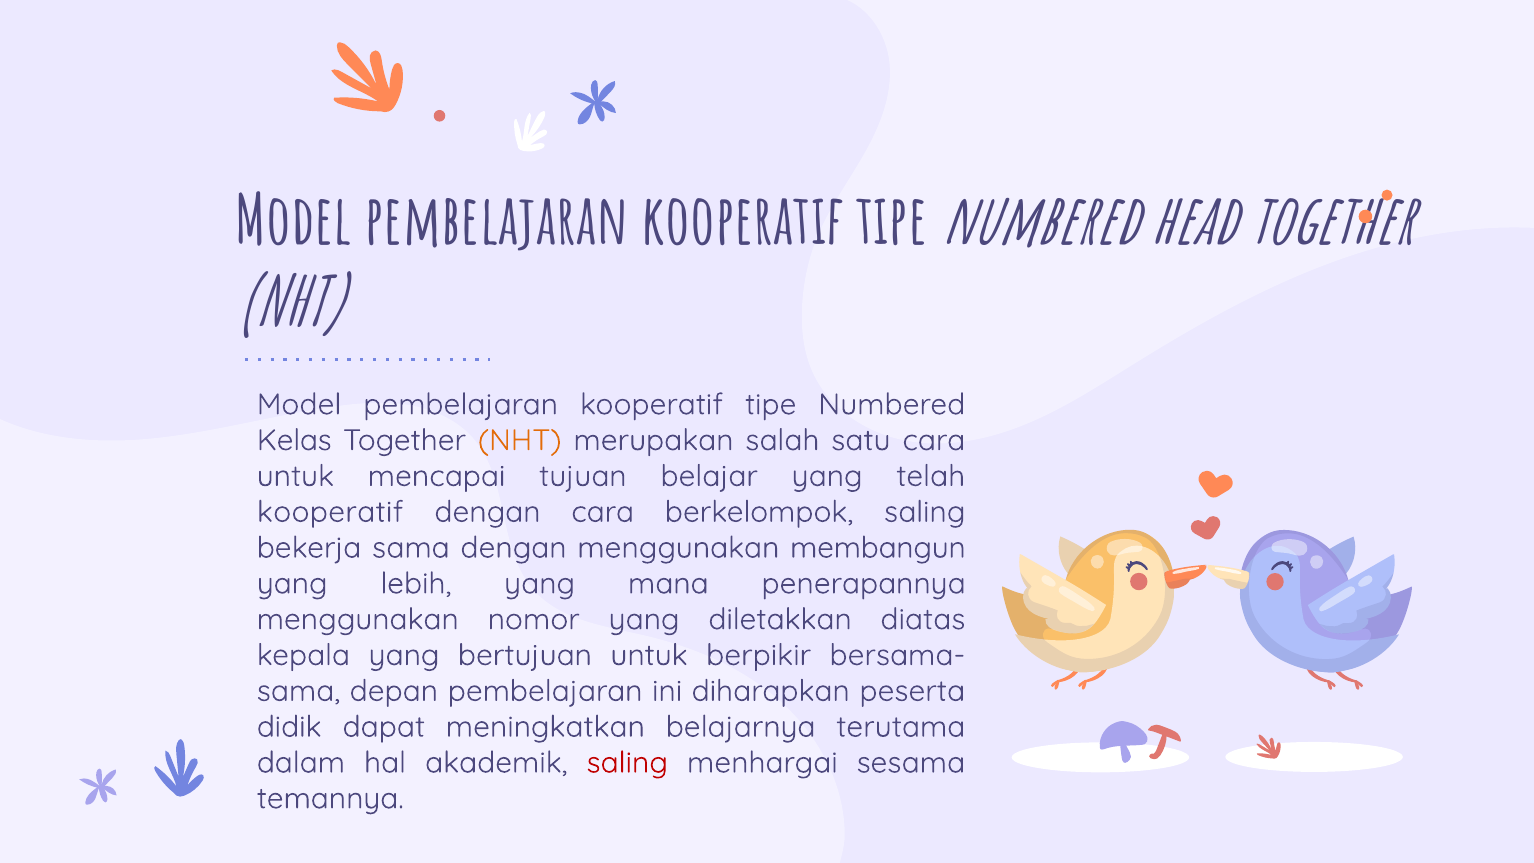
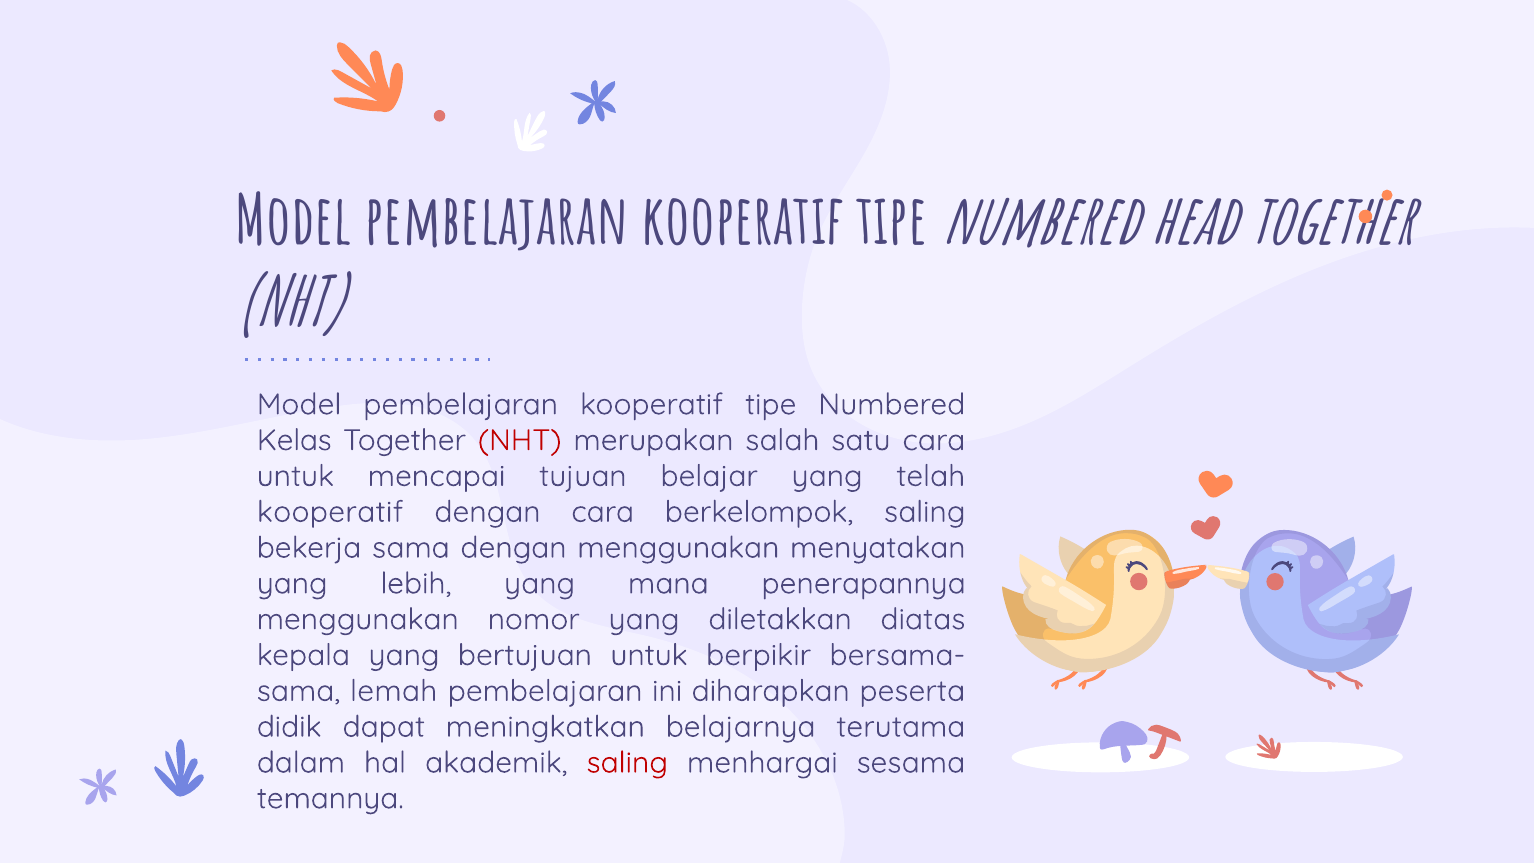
NHT colour: orange -> red (520, 440)
membangun: membangun -> menyatakan (878, 548)
depan: depan -> lemah (394, 691)
